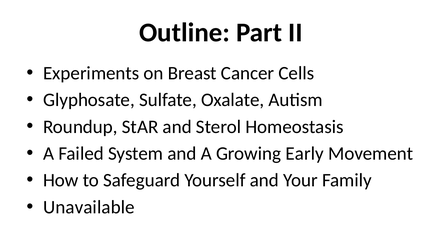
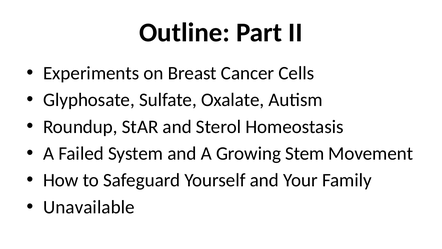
Early: Early -> Stem (305, 153)
